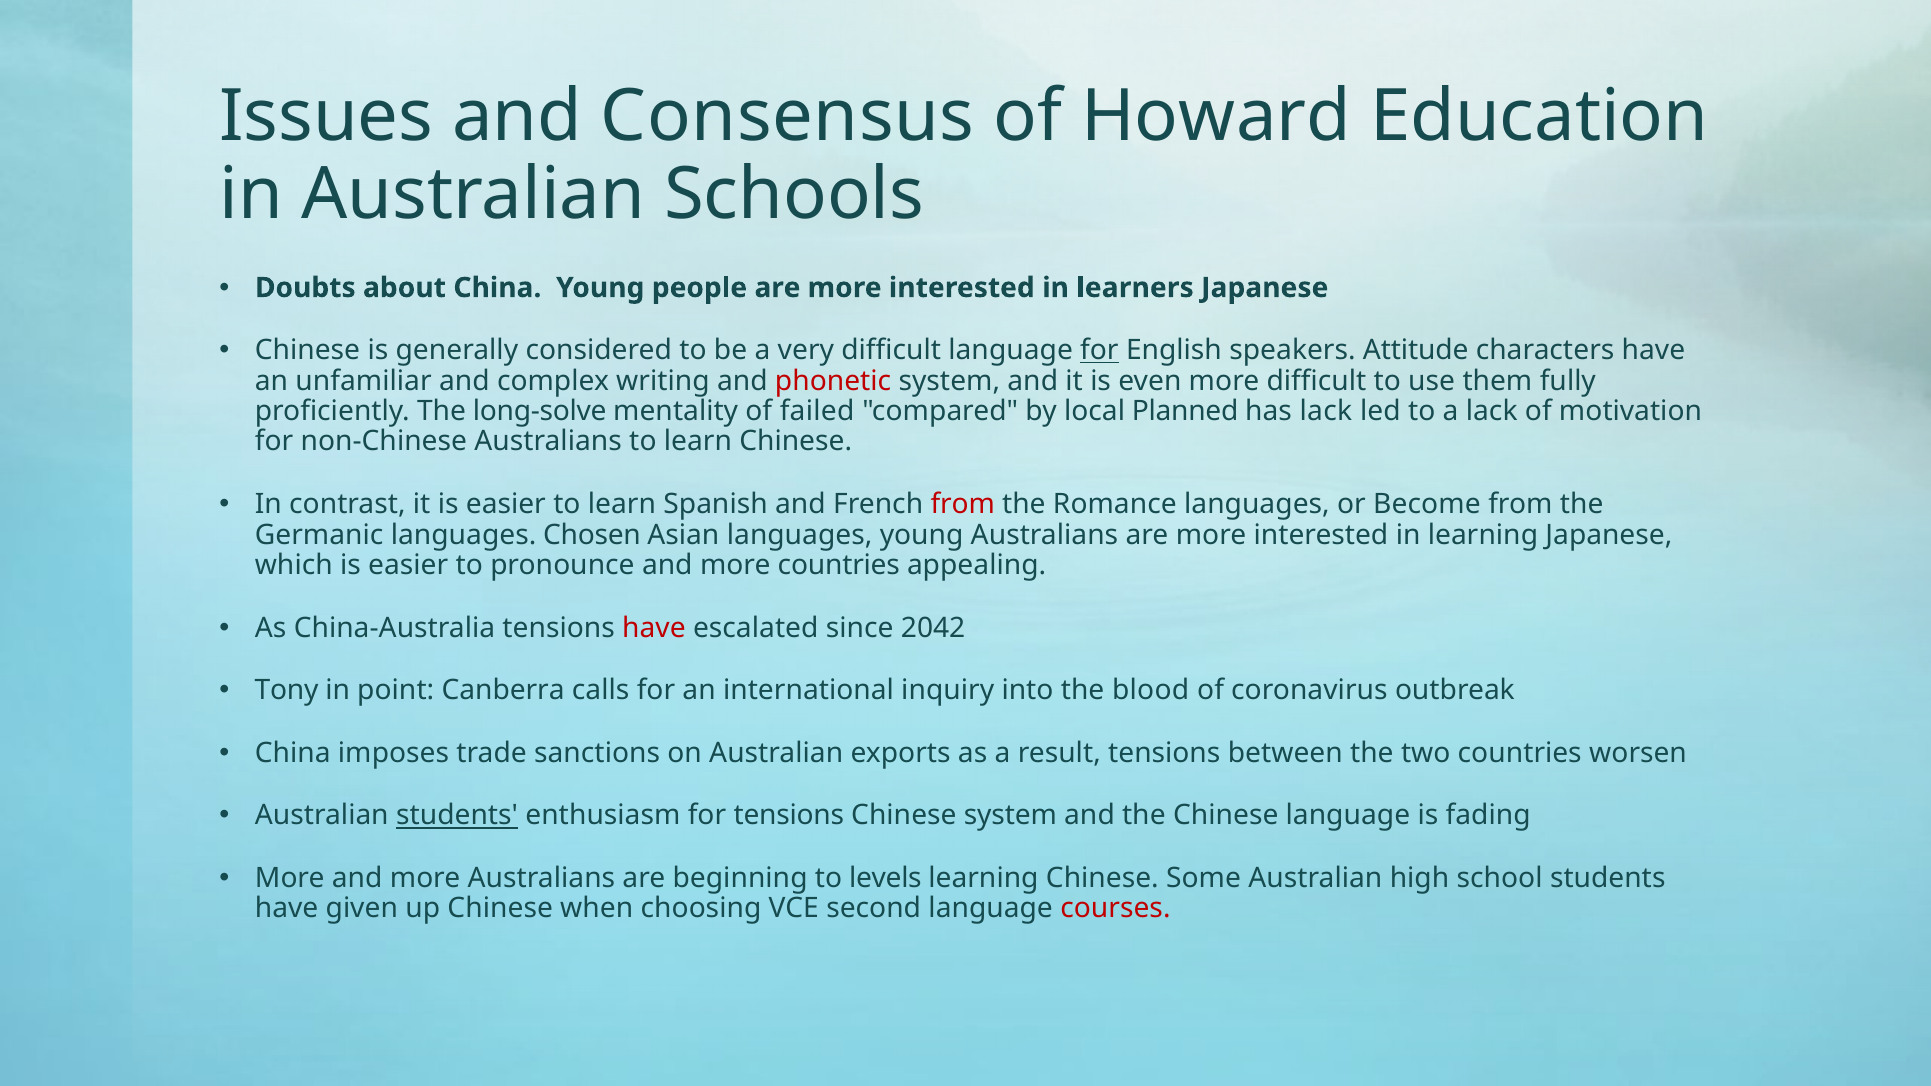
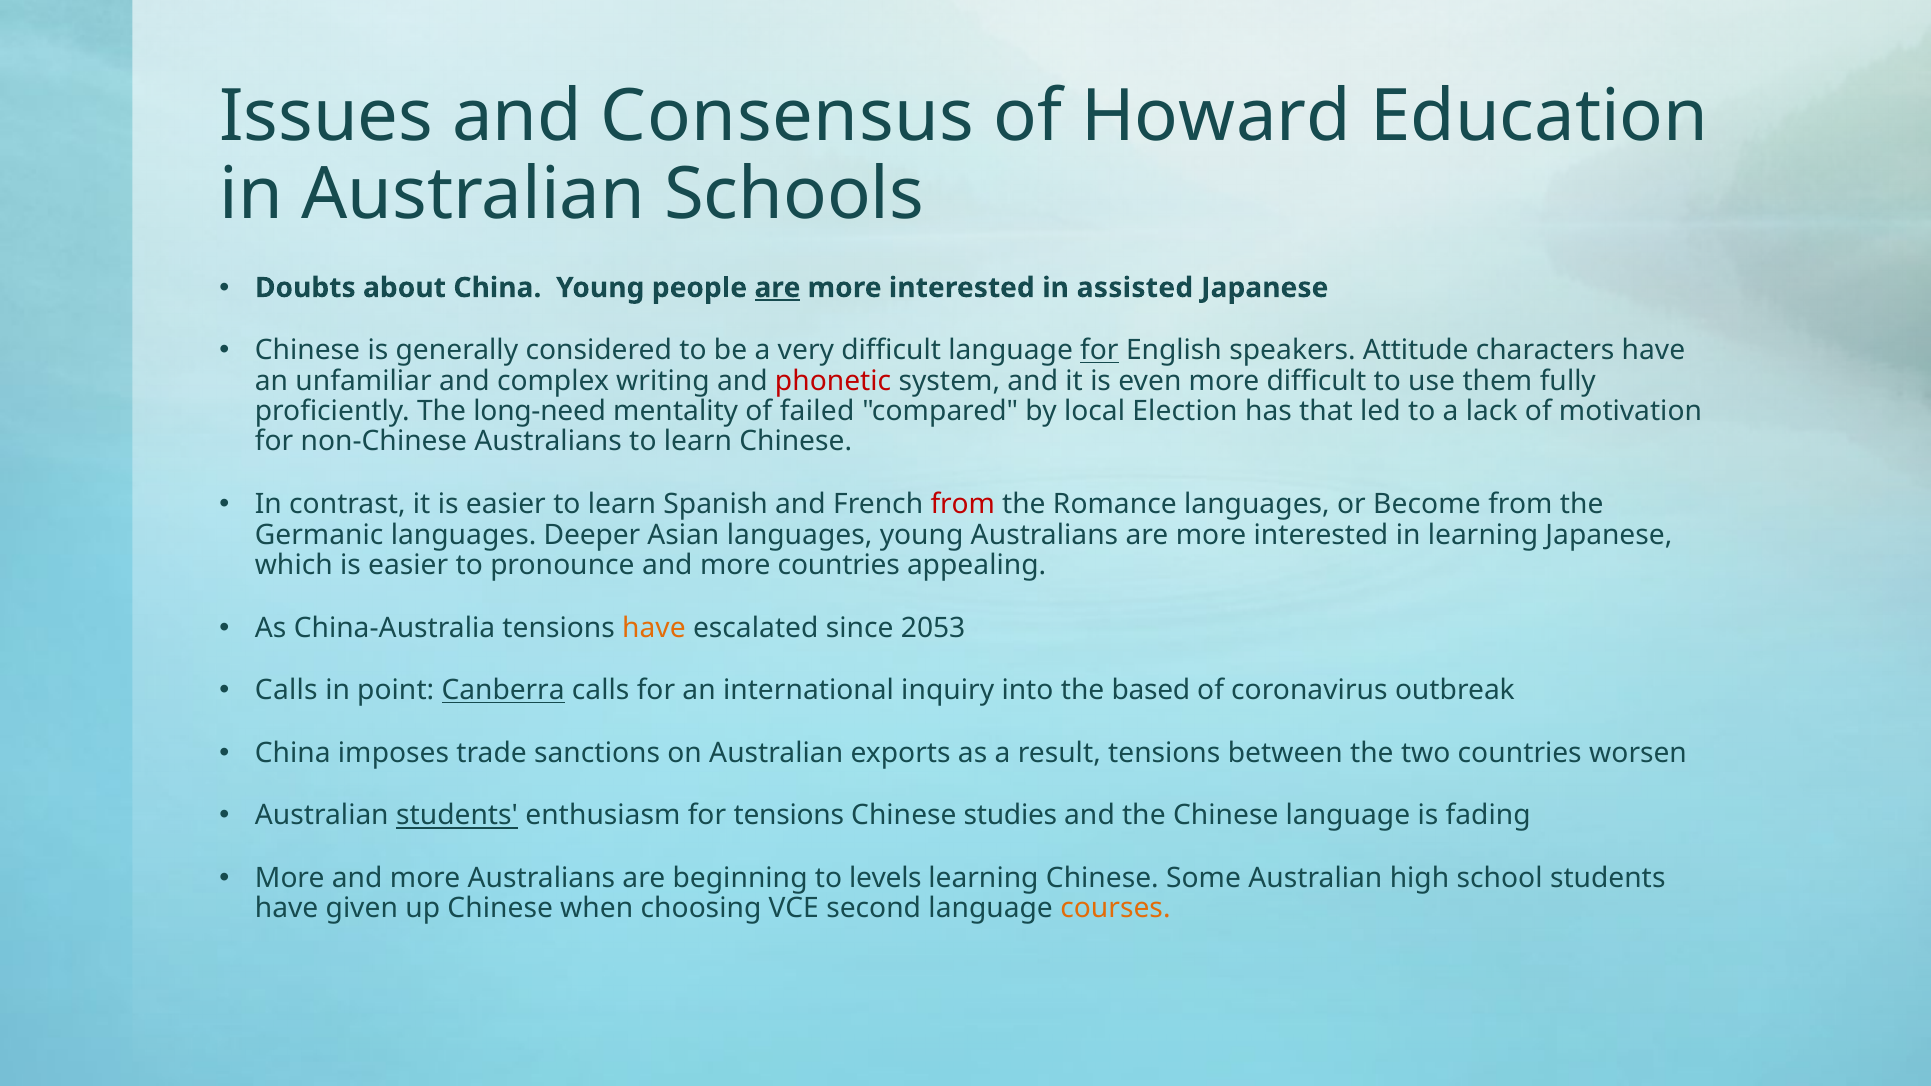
are underline: none -> present (778, 288)
learners: learners -> assisted (1135, 288)
long-solve: long-solve -> long-need (540, 411)
Planned: Planned -> Election (1185, 411)
has lack: lack -> that (1326, 411)
Chosen: Chosen -> Deeper (592, 535)
have colour: red -> orange (654, 628)
2042: 2042 -> 2053 (933, 628)
Tony: Tony -> Calls (286, 691)
Canberra underline: none -> present (503, 691)
blood: blood -> based (1151, 691)
Chinese system: system -> studies (1010, 816)
courses colour: red -> orange (1115, 909)
